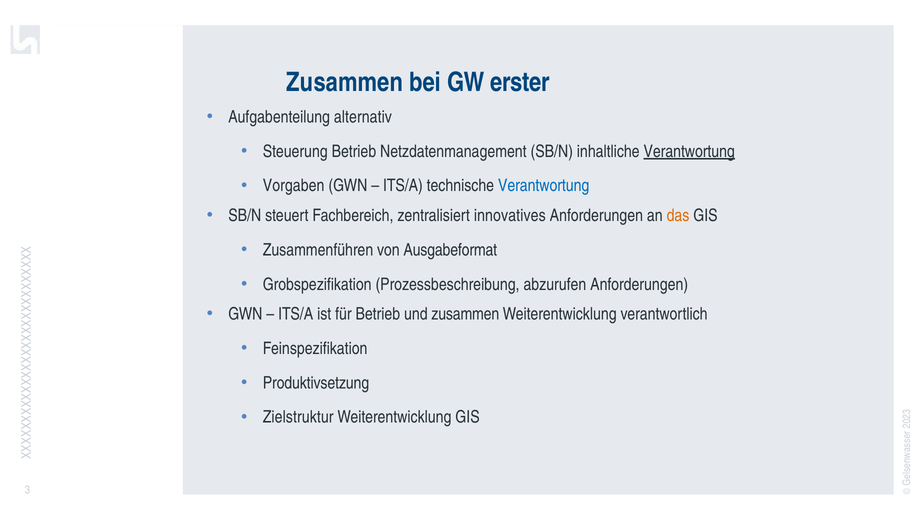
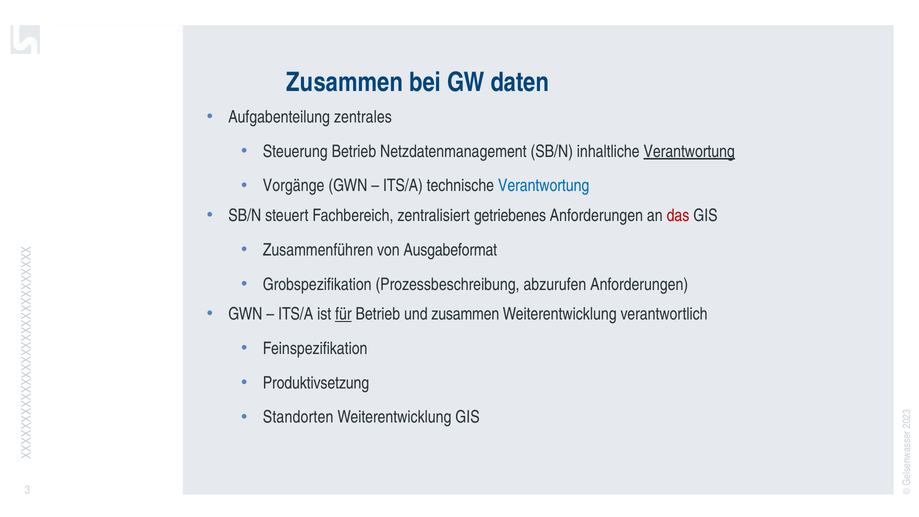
erster: erster -> daten (520, 82)
alternativ: alternativ -> zentrales (363, 117)
Vorgaben: Vorgaben -> Vorgänge (294, 186)
innovatives: innovatives -> getriebenes (510, 215)
das colour: orange -> red (678, 215)
für underline: none -> present (343, 314)
Zielstruktur: Zielstruktur -> Standorten (298, 417)
